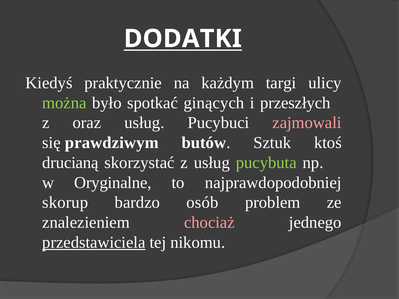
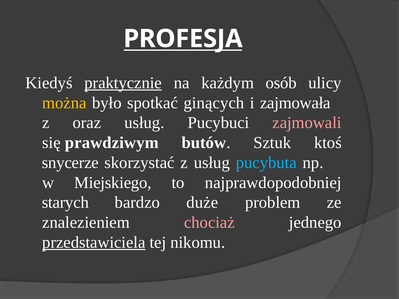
DODATKI: DODATKI -> PROFESJA (183, 39)
praktycznie underline: none -> present (123, 83)
targi: targi -> osób (281, 83)
można colour: light green -> yellow (64, 103)
przeszłych: przeszłych -> zajmowała (295, 103)
drucianą: drucianą -> snycerze (70, 163)
pucybuta colour: light green -> light blue (266, 163)
Oryginalne: Oryginalne -> Miejskiego (113, 183)
skorup: skorup -> starych (65, 203)
osób: osób -> duże (202, 203)
